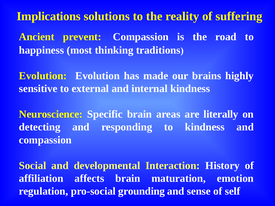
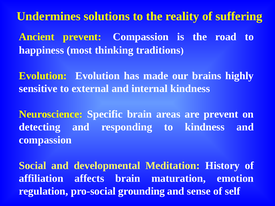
Implications: Implications -> Undermines (49, 16)
are literally: literally -> prevent (221, 114)
Interaction: Interaction -> Meditation (173, 166)
